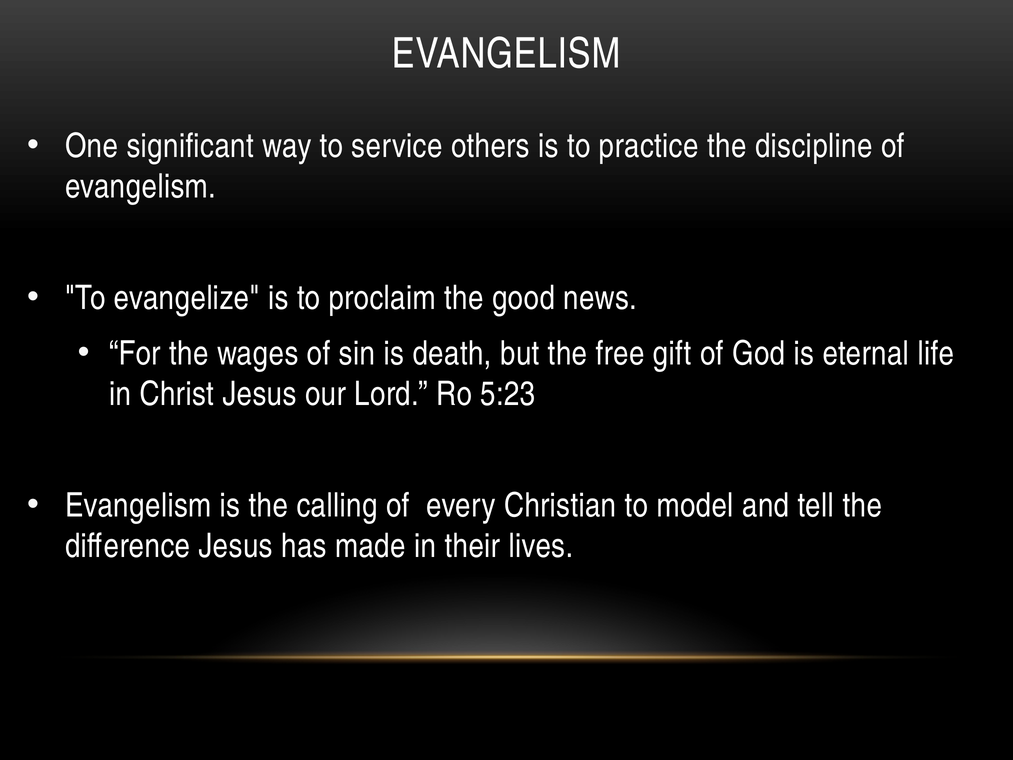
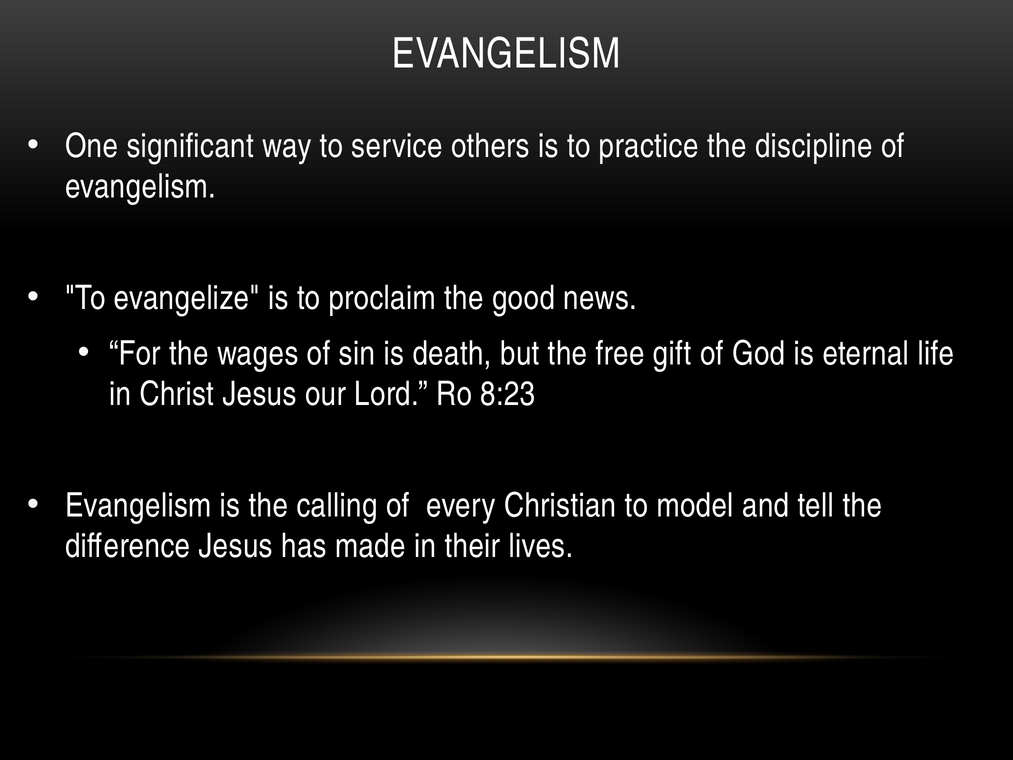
5:23: 5:23 -> 8:23 (508, 394)
